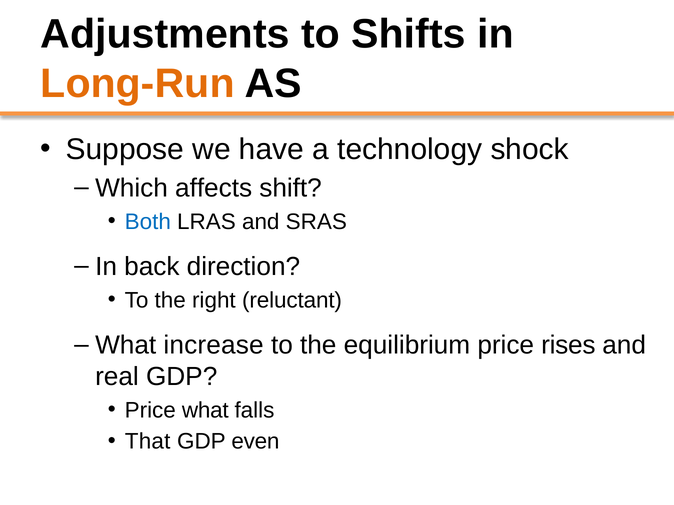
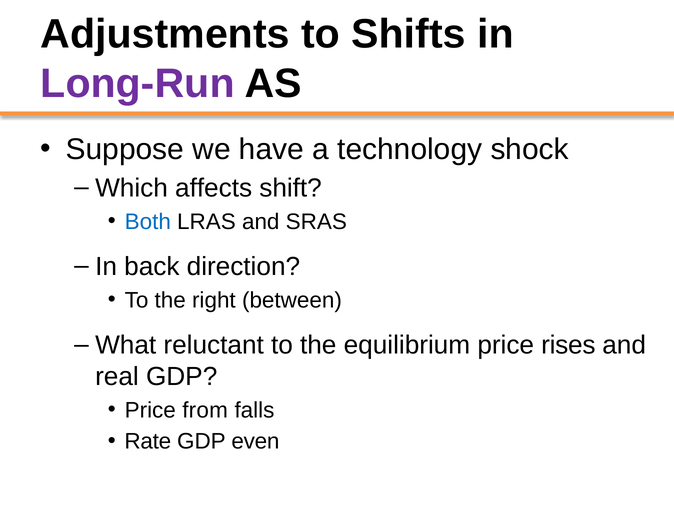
Long-Run colour: orange -> purple (138, 84)
reluctant: reluctant -> between (292, 300)
increase: increase -> reluctant (214, 346)
Price what: what -> from (205, 411)
That: That -> Rate (148, 442)
